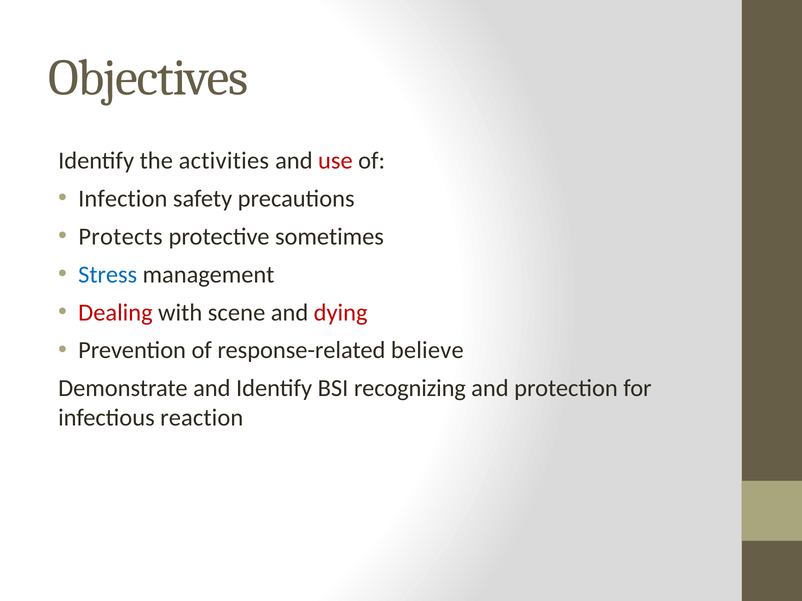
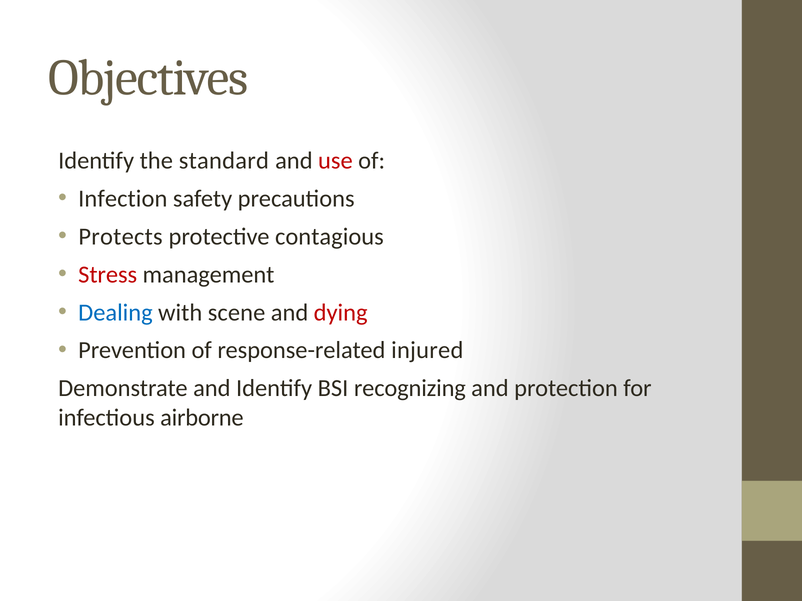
activities: activities -> standard (224, 161)
sometimes: sometimes -> contagious (329, 237)
Stress colour: blue -> red (108, 275)
Dealing colour: red -> blue (115, 313)
believe: believe -> injured (427, 351)
reaction: reaction -> airborne (202, 418)
